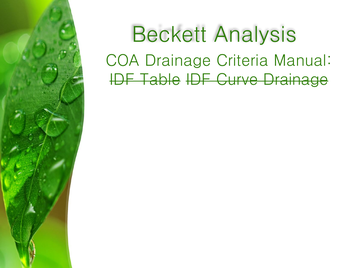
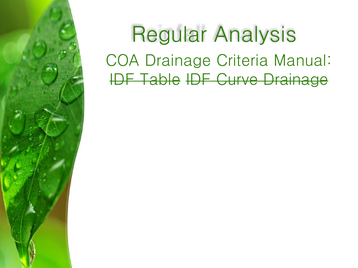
Beckett: Beckett -> Regular (169, 35)
